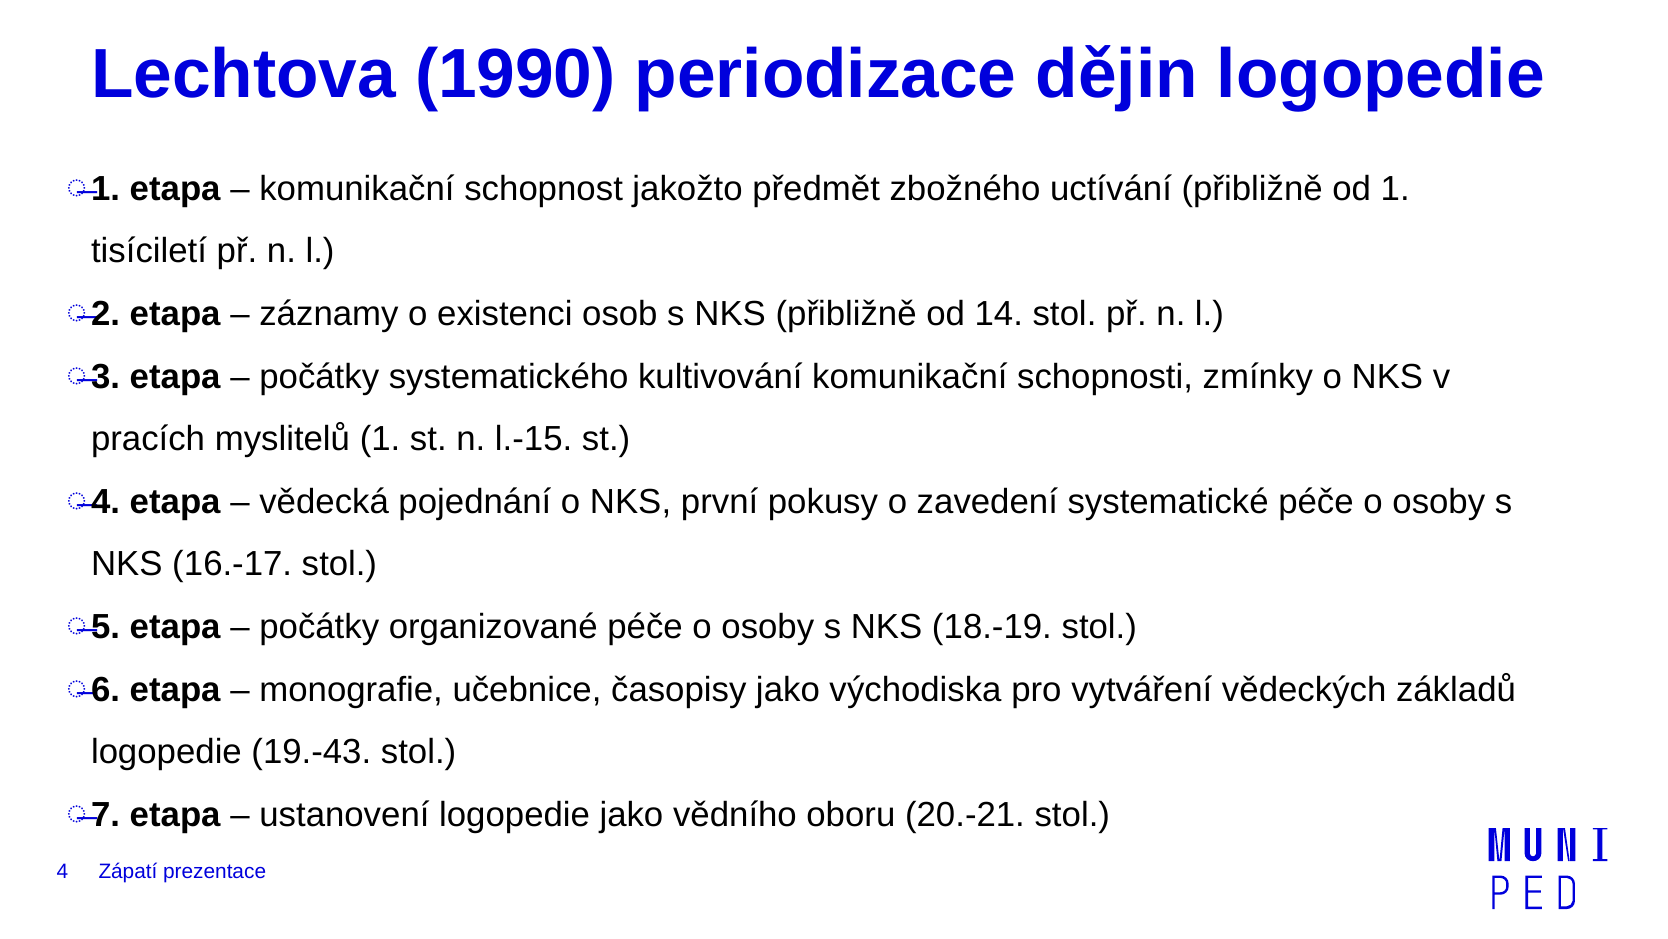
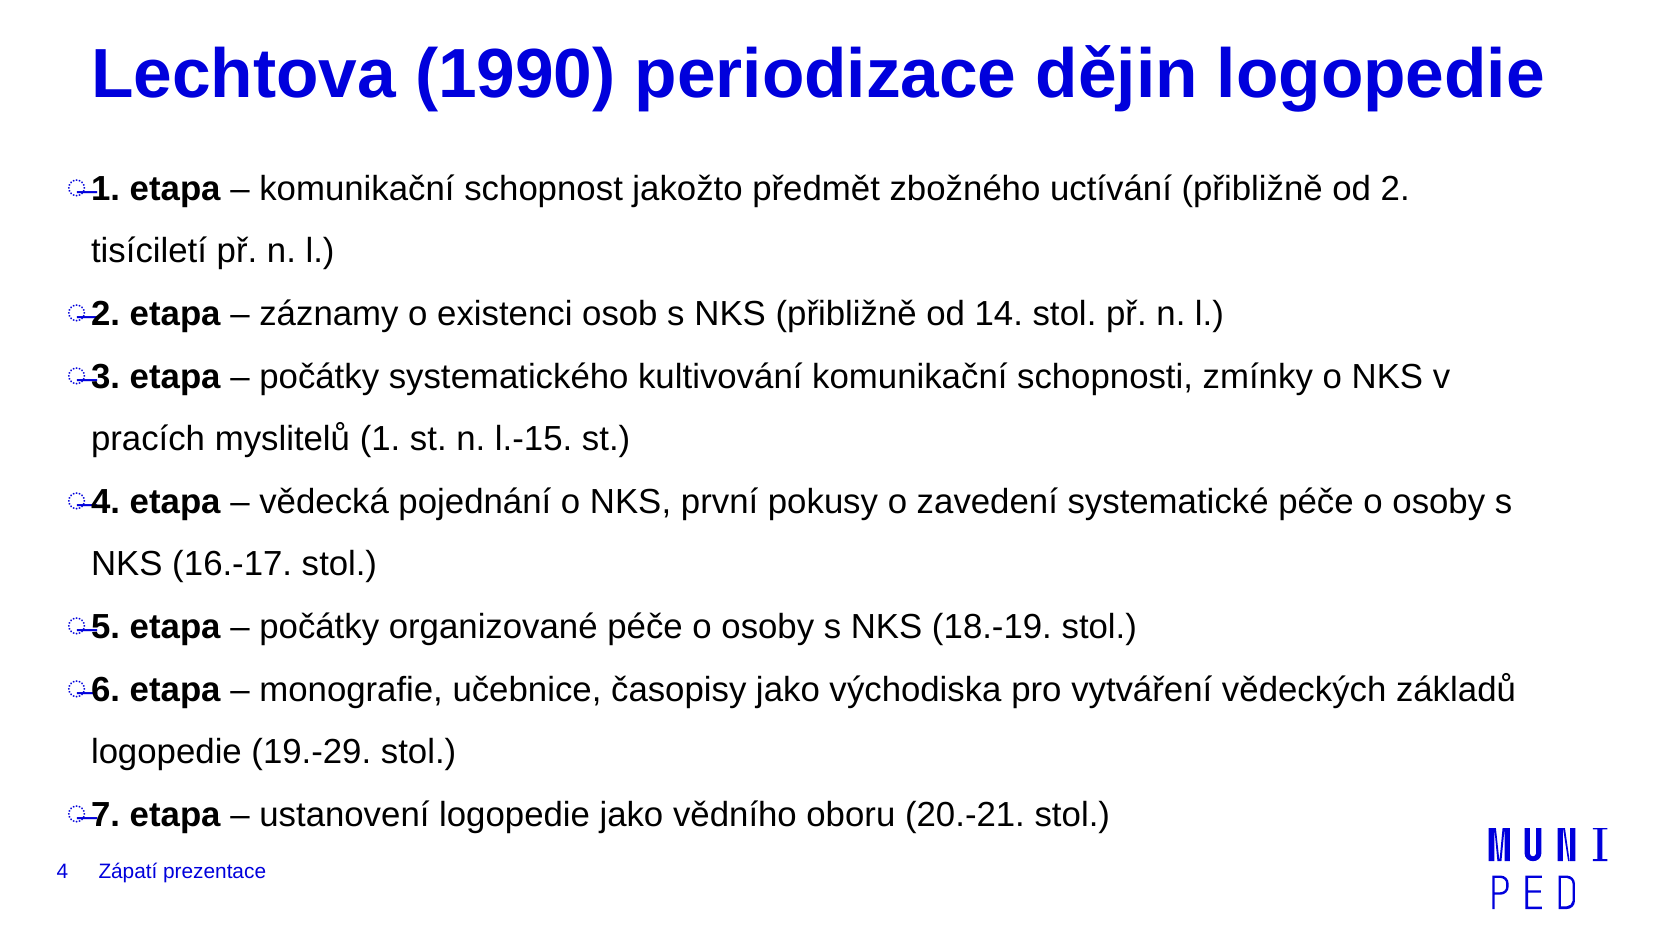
od 1: 1 -> 2 (1395, 189)
19.-43: 19.-43 -> 19.-29 (311, 752)
